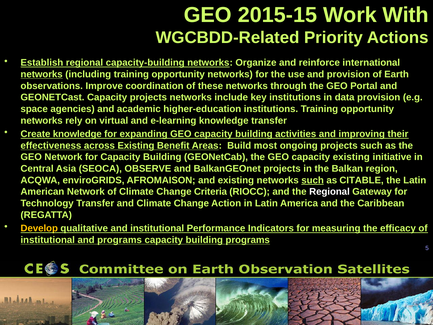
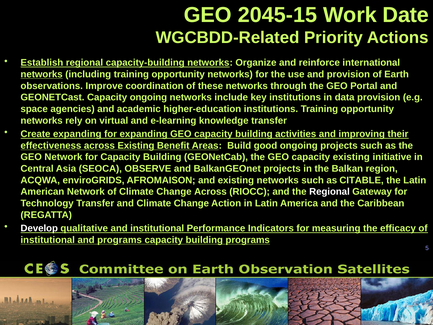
2015-15: 2015-15 -> 2045-15 (277, 15)
With: With -> Date (406, 15)
Capacity projects: projects -> ongoing (148, 97)
Create knowledge: knowledge -> expanding (77, 134)
most: most -> good (265, 145)
such underline: present -> none (313, 180)
Change Criteria: Criteria -> Across (210, 192)
Develop colour: yellow -> white (39, 228)
